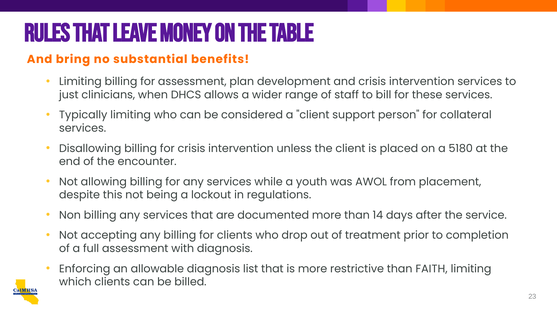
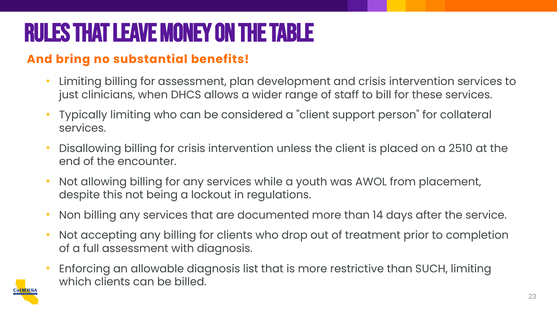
5180: 5180 -> 2510 (461, 149)
FAITH: FAITH -> SUCH (432, 269)
